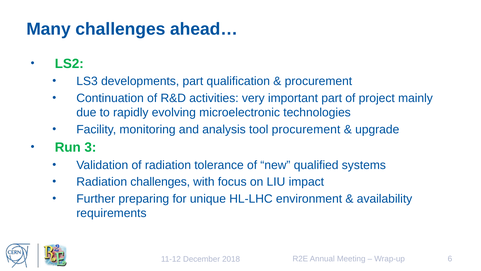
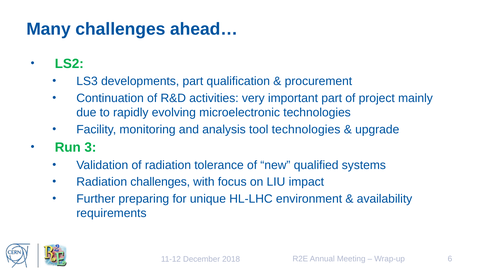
tool procurement: procurement -> technologies (306, 129)
